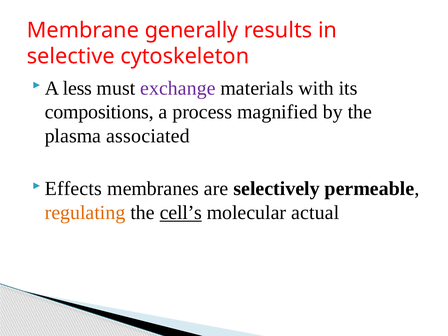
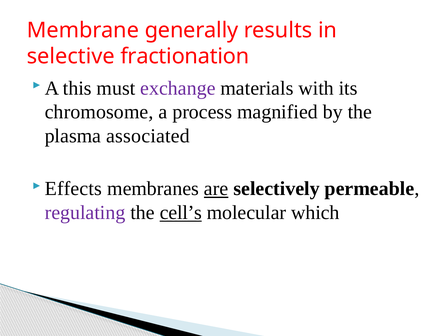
cytoskeleton: cytoskeleton -> fractionation (185, 56)
less: less -> this (77, 88)
compositions: compositions -> chromosome (99, 112)
are underline: none -> present (216, 189)
regulating colour: orange -> purple (85, 213)
actual: actual -> which (315, 213)
